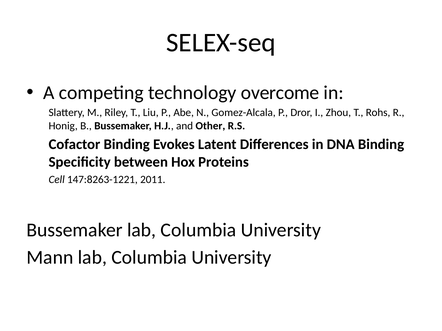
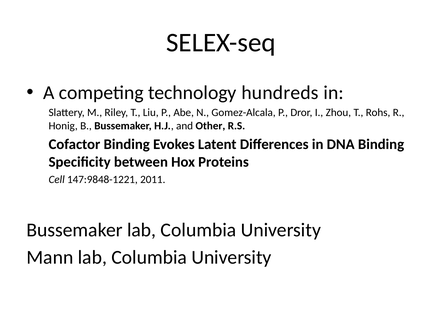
overcome: overcome -> hundreds (280, 93)
147:8263-1221: 147:8263-1221 -> 147:9848-1221 (102, 180)
